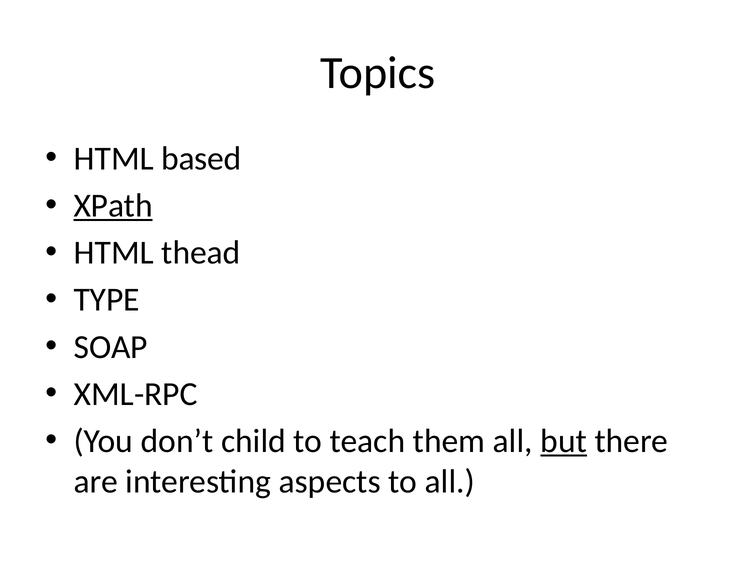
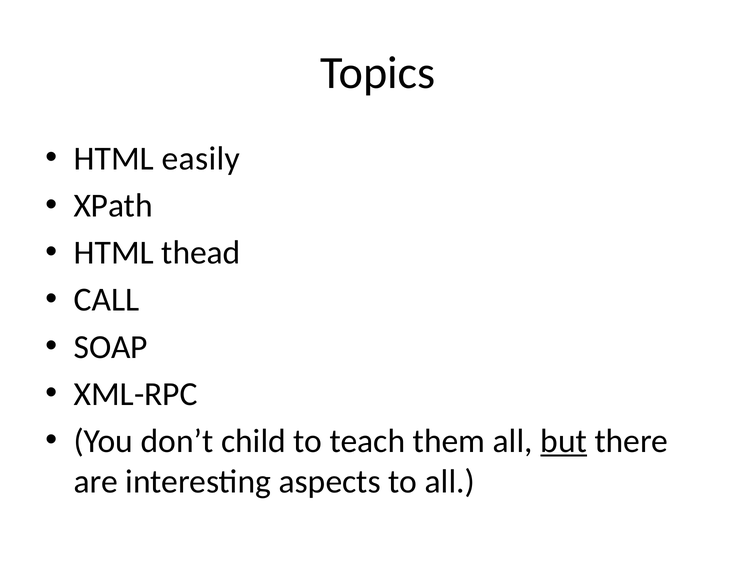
based: based -> easily (201, 159)
XPath underline: present -> none (113, 206)
TYPE: TYPE -> CALL (107, 300)
